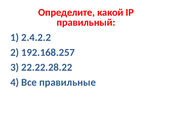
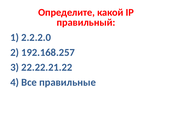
2.4.2.2: 2.4.2.2 -> 2.2.2.0 (36, 37)
22.22.28.22: 22.22.28.22 -> 22.22.21.22 (47, 67)
